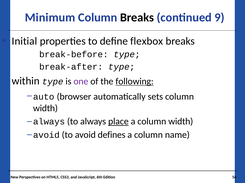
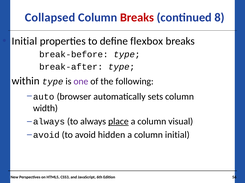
Minimum: Minimum -> Collapsed (50, 18)
Breaks colour: black -> red (137, 18)
9: 9 -> 8 (219, 18)
following underline: present -> none (135, 82)
a column width: width -> visual (181, 122)
defines: defines -> hidden (112, 135)
column name: name -> initial (177, 135)
